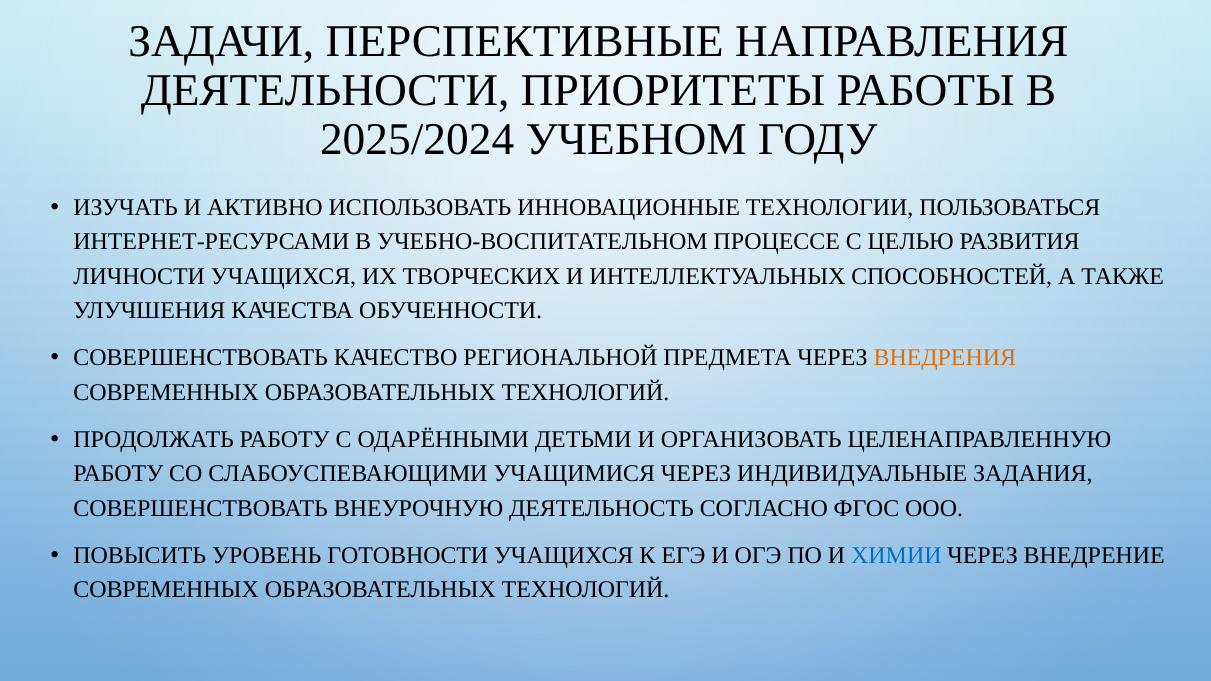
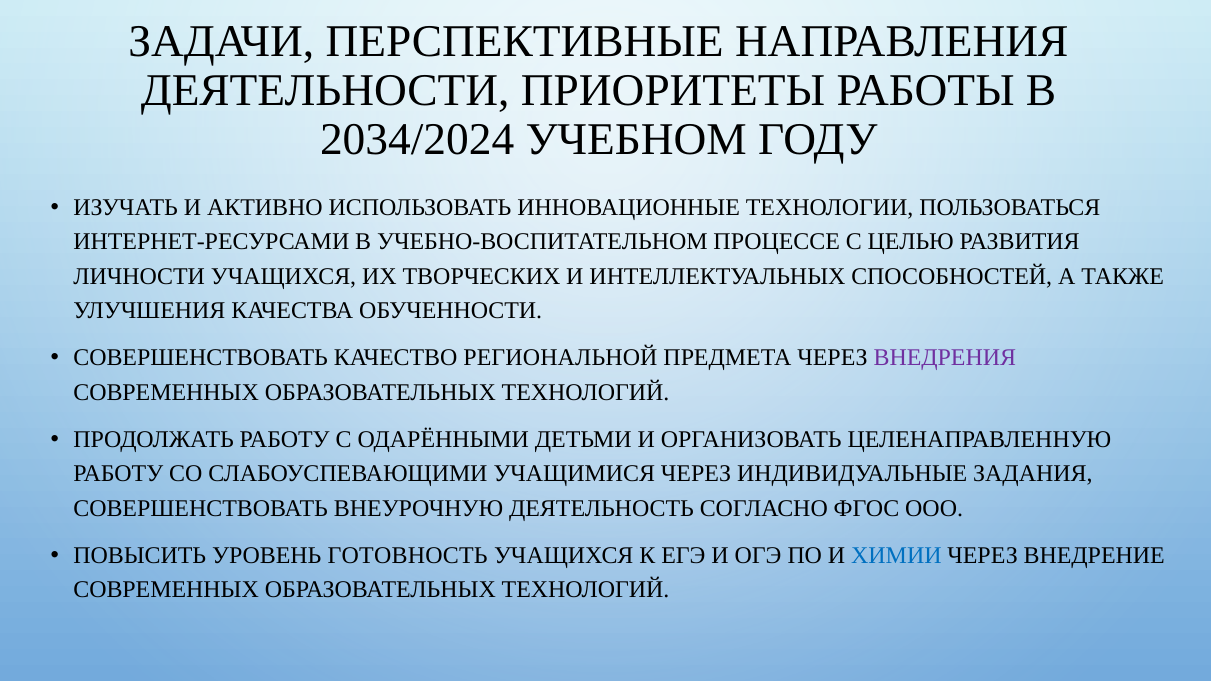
2025/2024: 2025/2024 -> 2034/2024 (417, 139)
ВНЕДРЕНИЯ colour: orange -> purple (945, 358)
ГОТОВНОСТИ: ГОТОВНОСТИ -> ГОТОВНОСТЬ (408, 556)
